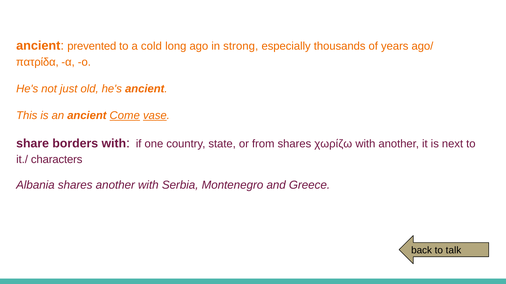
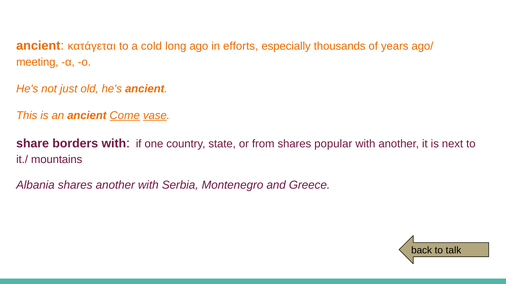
prevented: prevented -> κατάγεται (92, 46)
strong: strong -> efforts (241, 46)
πατρίδα: πατρίδα -> meeting (37, 62)
χωρίζω: χωρίζω -> popular (333, 144)
characters: characters -> mountains (57, 160)
